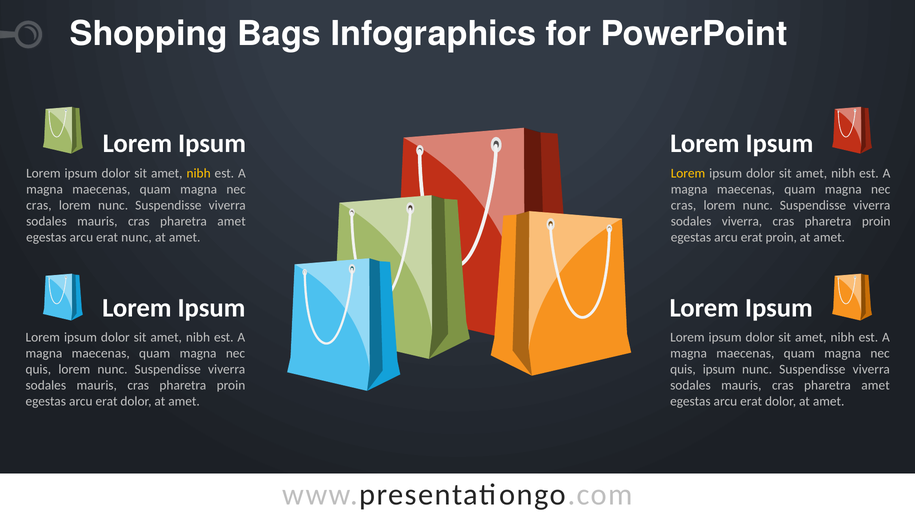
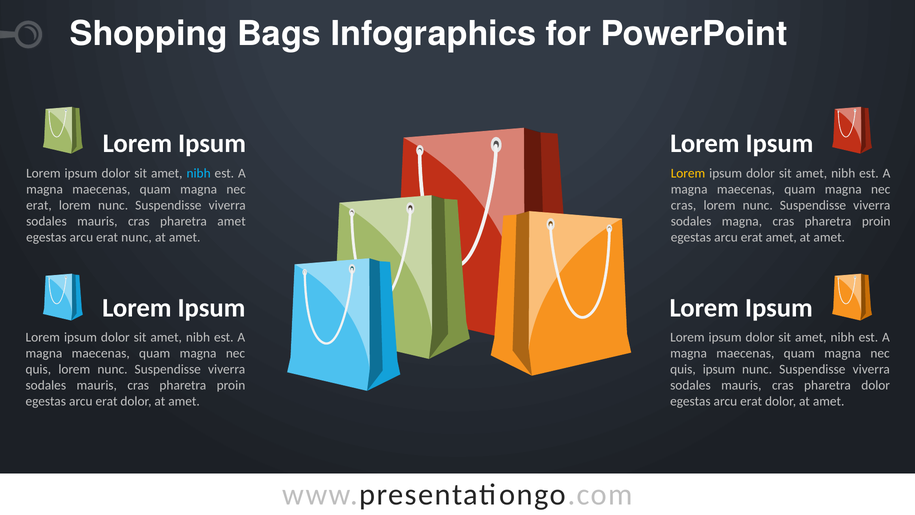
nibh colour: yellow -> light blue (199, 173)
cras: cras -> erat (39, 205)
sodales viverra: viverra -> magna (742, 221)
erat proin: proin -> amet (781, 237)
amet: amet -> dolor (876, 385)
